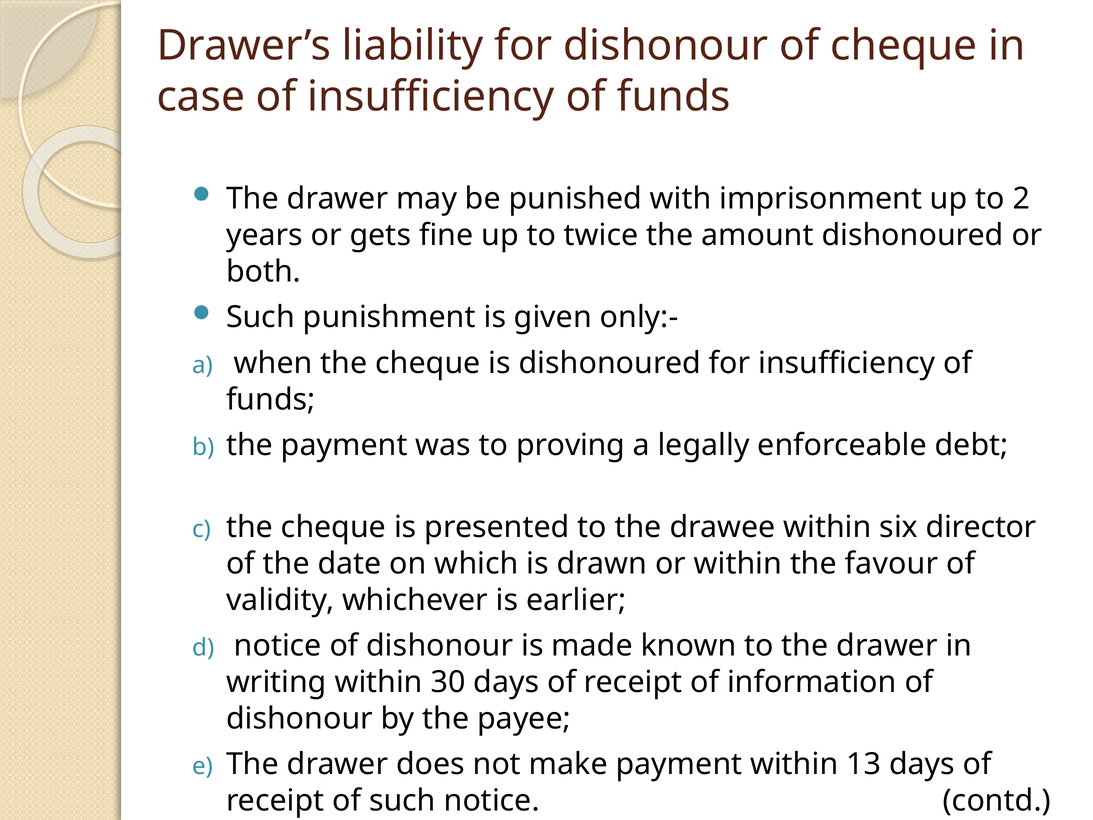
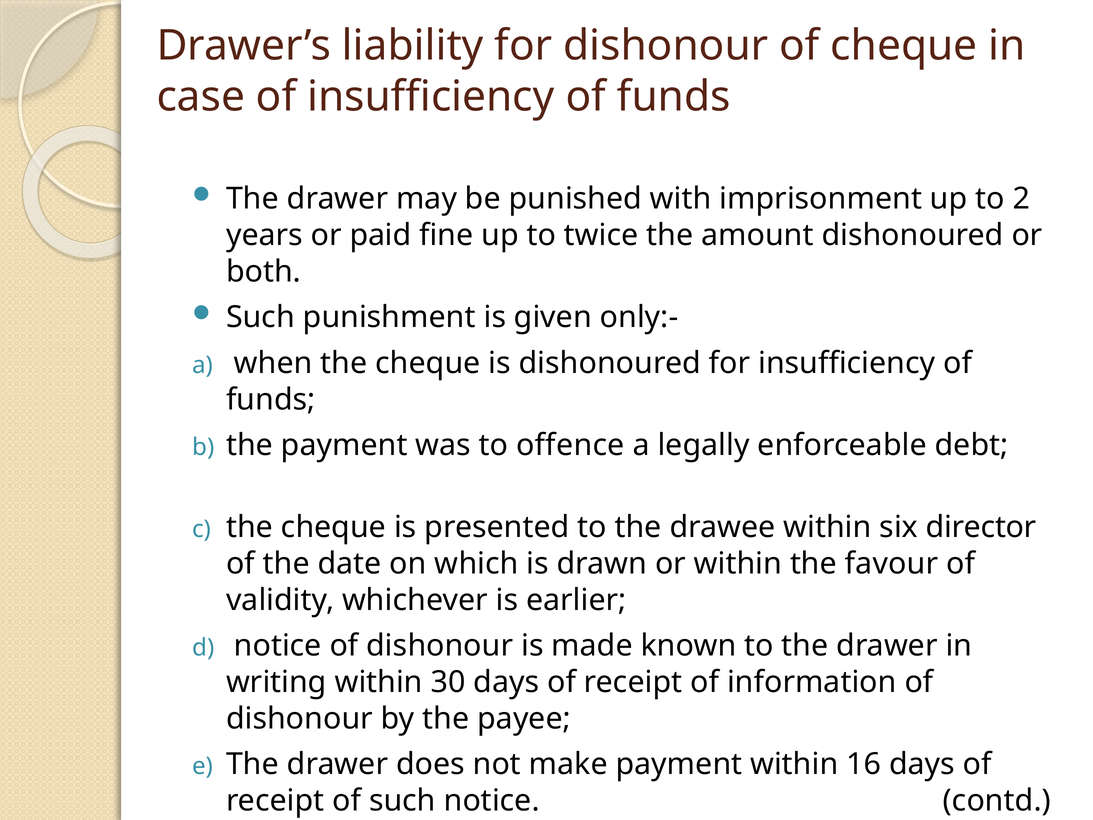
gets: gets -> paid (380, 235)
proving: proving -> offence (570, 445)
13: 13 -> 16 (864, 764)
